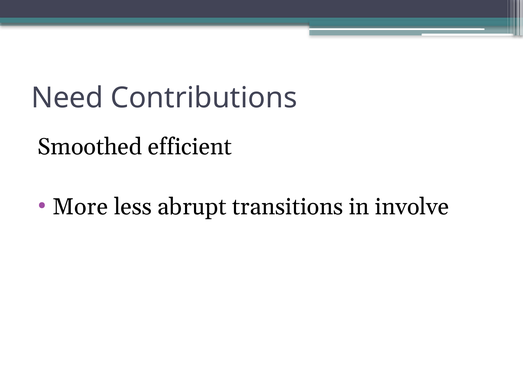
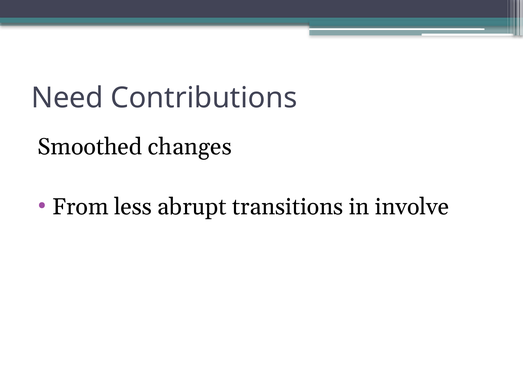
efficient: efficient -> changes (190, 147)
More: More -> From (80, 207)
